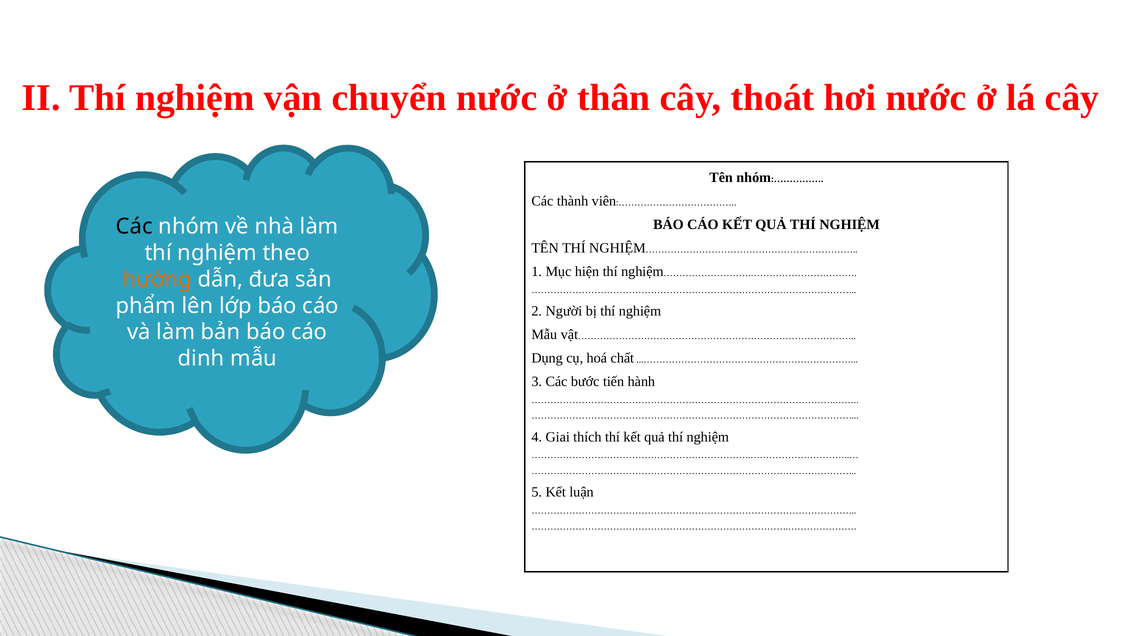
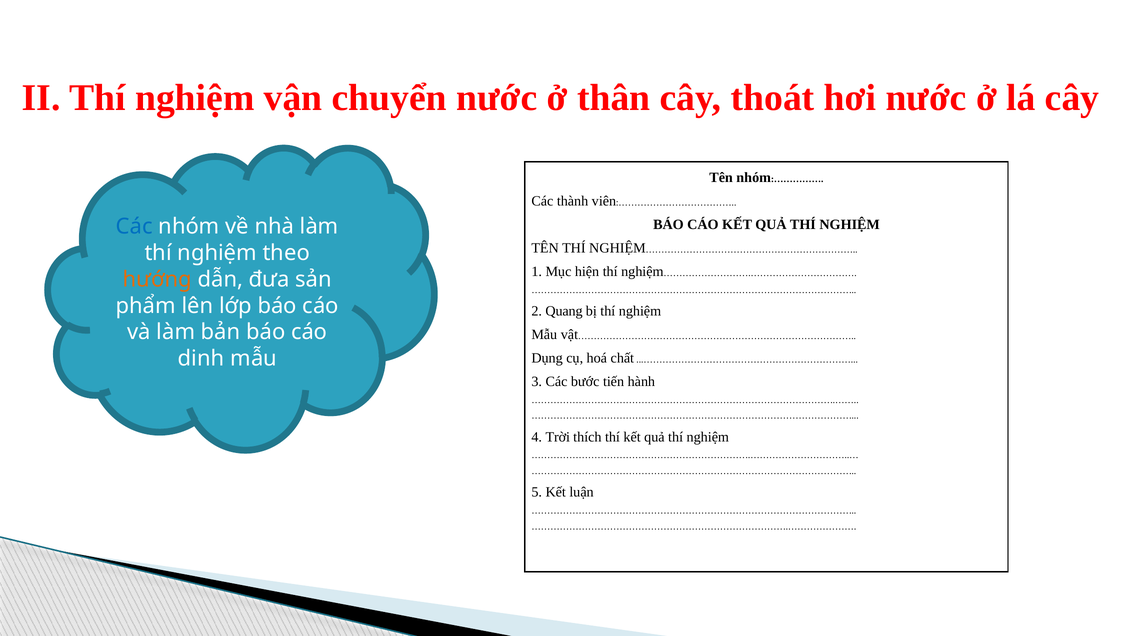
Các colour: black -> blue (134, 227)
Người: Người -> Quang (564, 311)
Giai: Giai -> Trời (558, 437)
